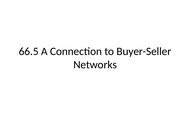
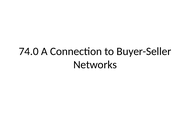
66.5: 66.5 -> 74.0 (29, 51)
